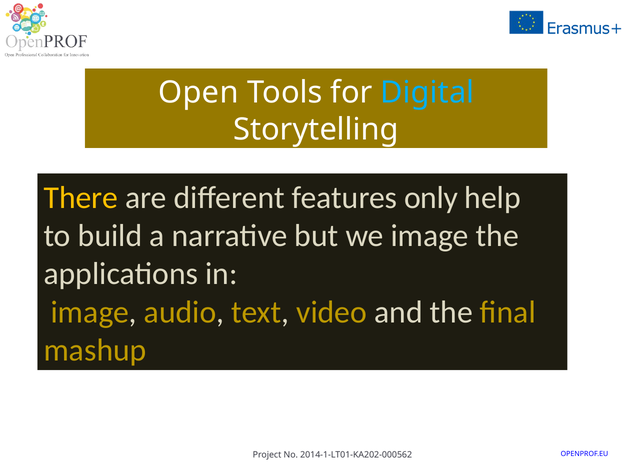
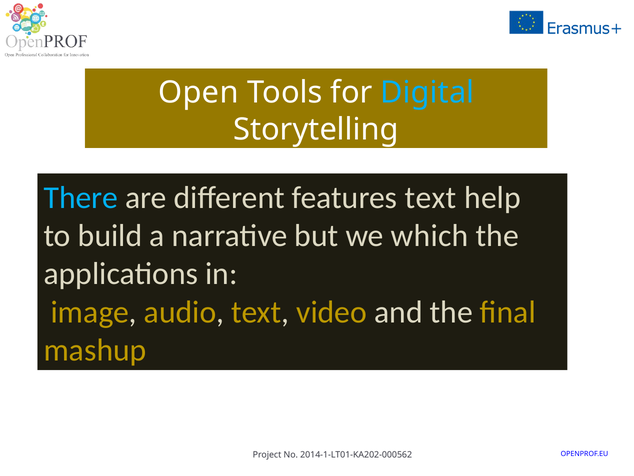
There colour: yellow -> light blue (81, 198)
features only: only -> text (431, 198)
we image: image -> which (430, 236)
